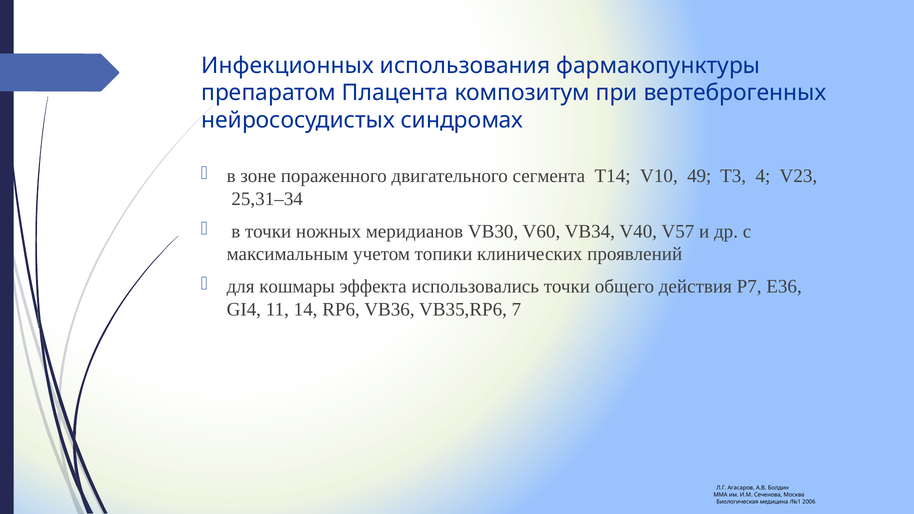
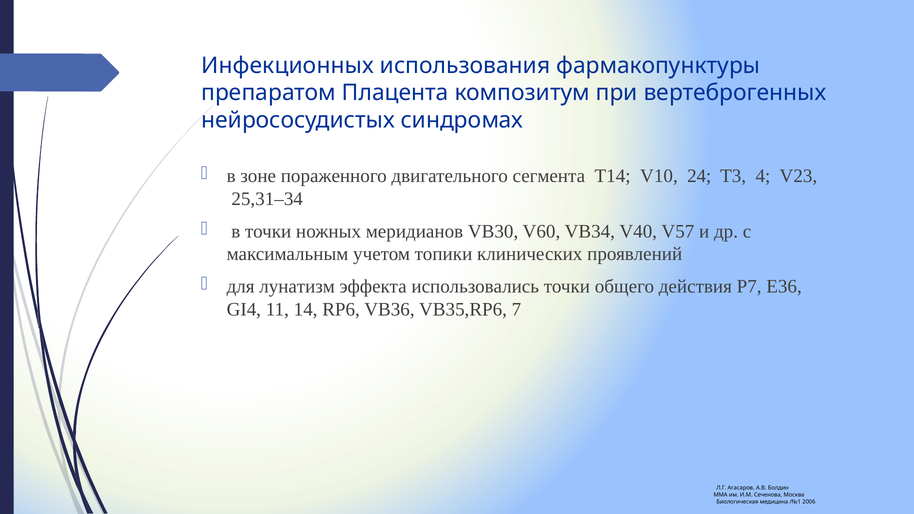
49: 49 -> 24 (699, 176)
кошмары: кошмары -> лунатизм (297, 287)
